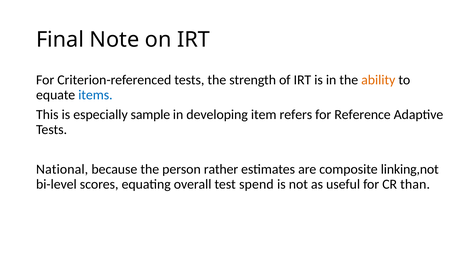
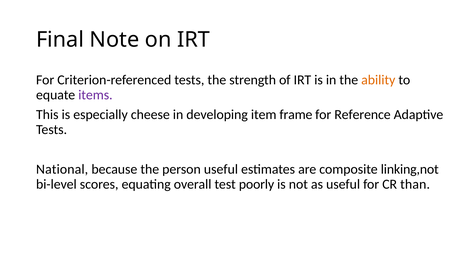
items colour: blue -> purple (95, 95)
sample: sample -> cheese (150, 115)
refers: refers -> frame (296, 115)
person rather: rather -> useful (221, 169)
spend: spend -> poorly (257, 184)
